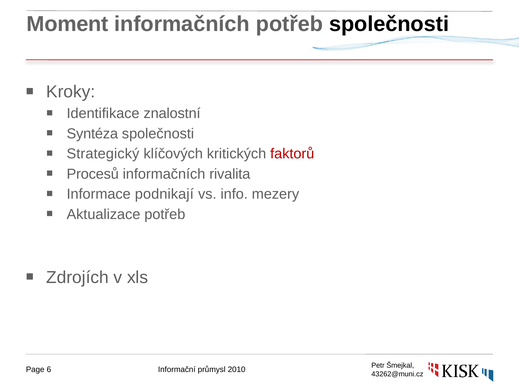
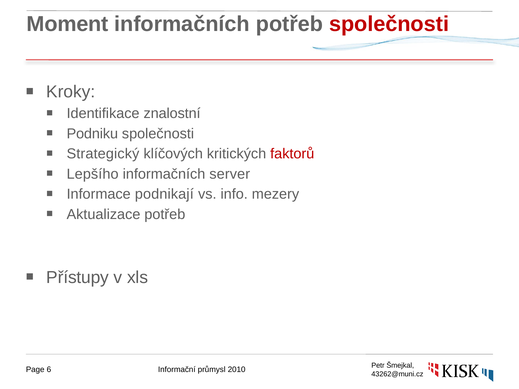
společnosti colour: black -> red (389, 24)
Syntéza: Syntéza -> Podniku (92, 134)
Procesů: Procesů -> Lepšího (93, 174)
rivalita: rivalita -> server (230, 174)
Zdrojích: Zdrojích -> Přístupy (78, 278)
